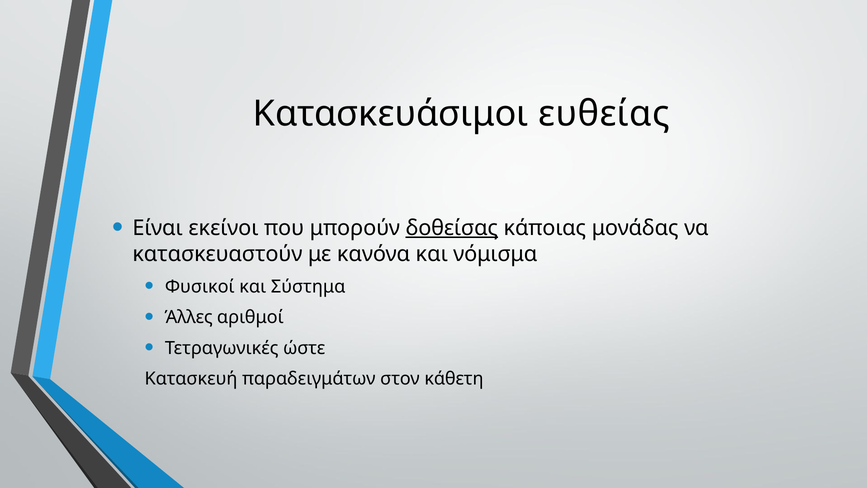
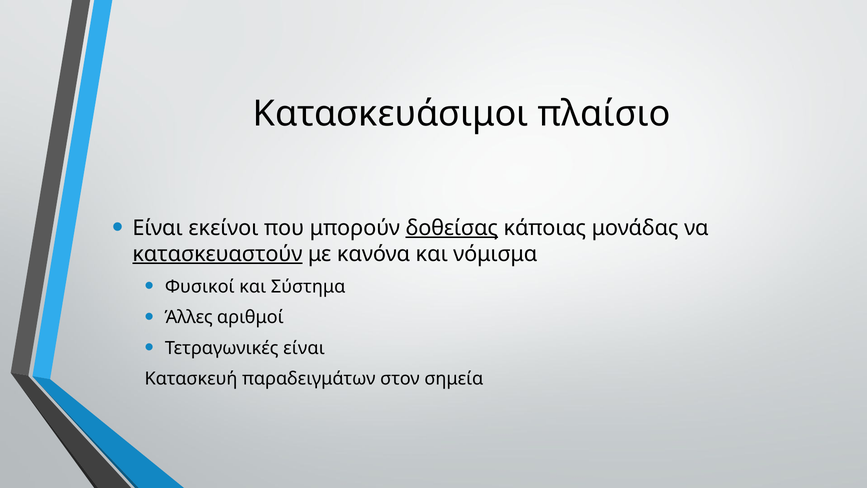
ευθείας: ευθείας -> πλαίσιο (604, 114)
κατασκευαστούν underline: none -> present (217, 254)
Τετραγωνικές ώστε: ώστε -> είναι (304, 348)
κάθετη: κάθετη -> σημεία (454, 379)
